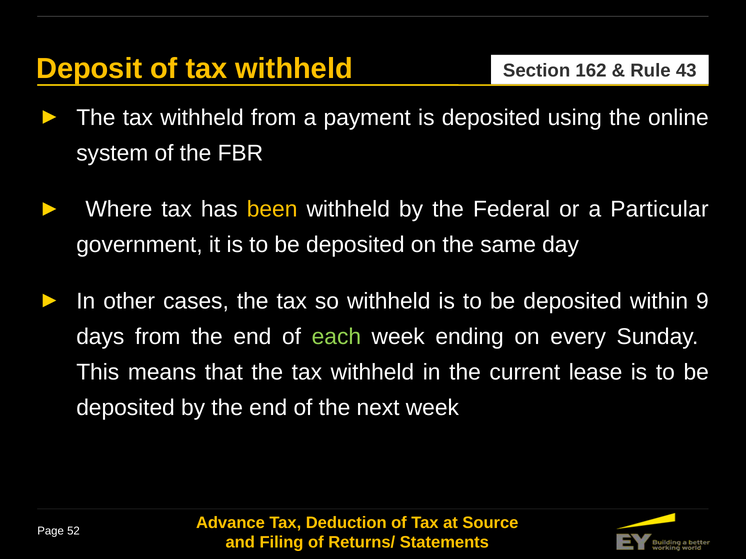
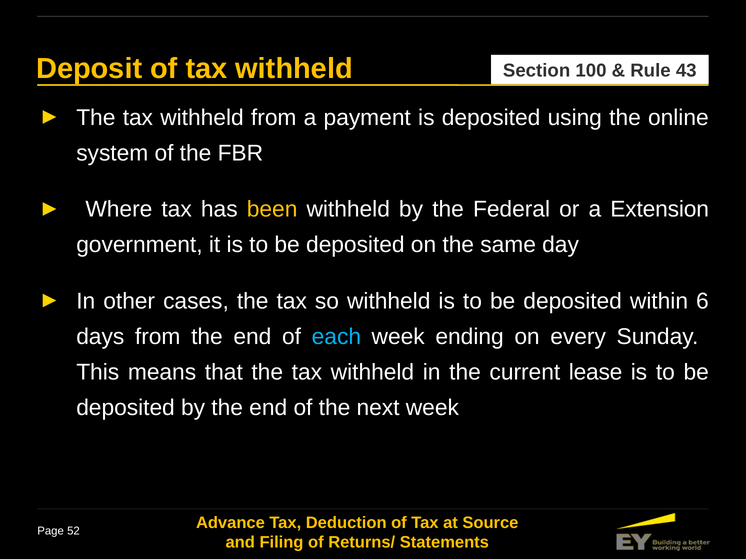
162: 162 -> 100 (591, 71)
Particular: Particular -> Extension (660, 210)
9: 9 -> 6 (702, 301)
each colour: light green -> light blue (336, 337)
